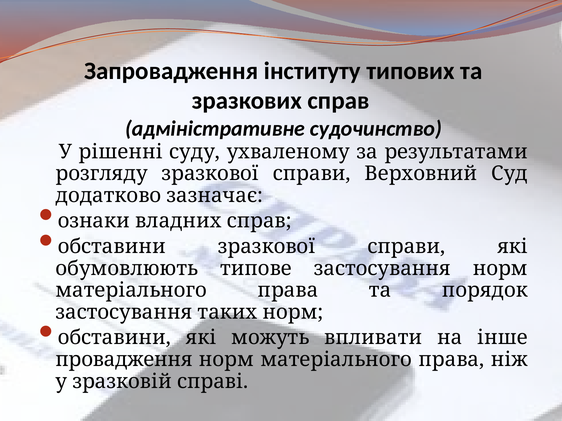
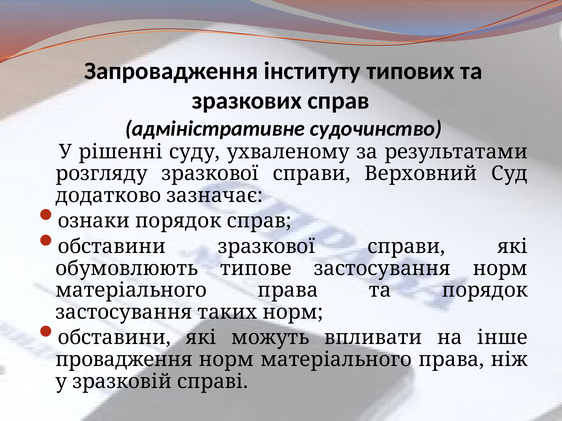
ознаки владних: владних -> порядок (178, 221)
